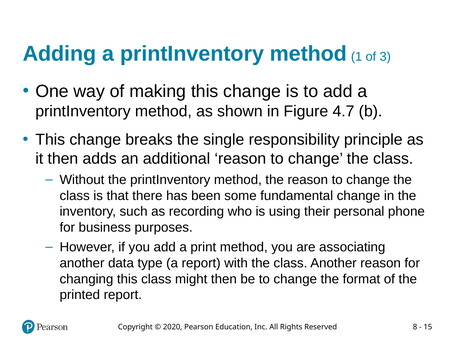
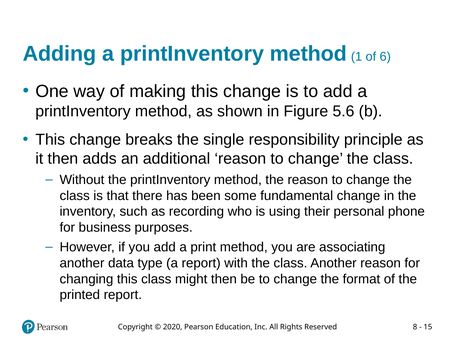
3: 3 -> 6 (385, 57)
4.7: 4.7 -> 5.6 (343, 111)
